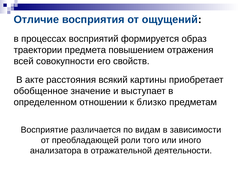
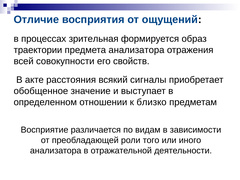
восприятий: восприятий -> зрительная (94, 39)
предмета повышением: повышением -> анализатора (136, 50)
картины: картины -> сигналы (148, 80)
